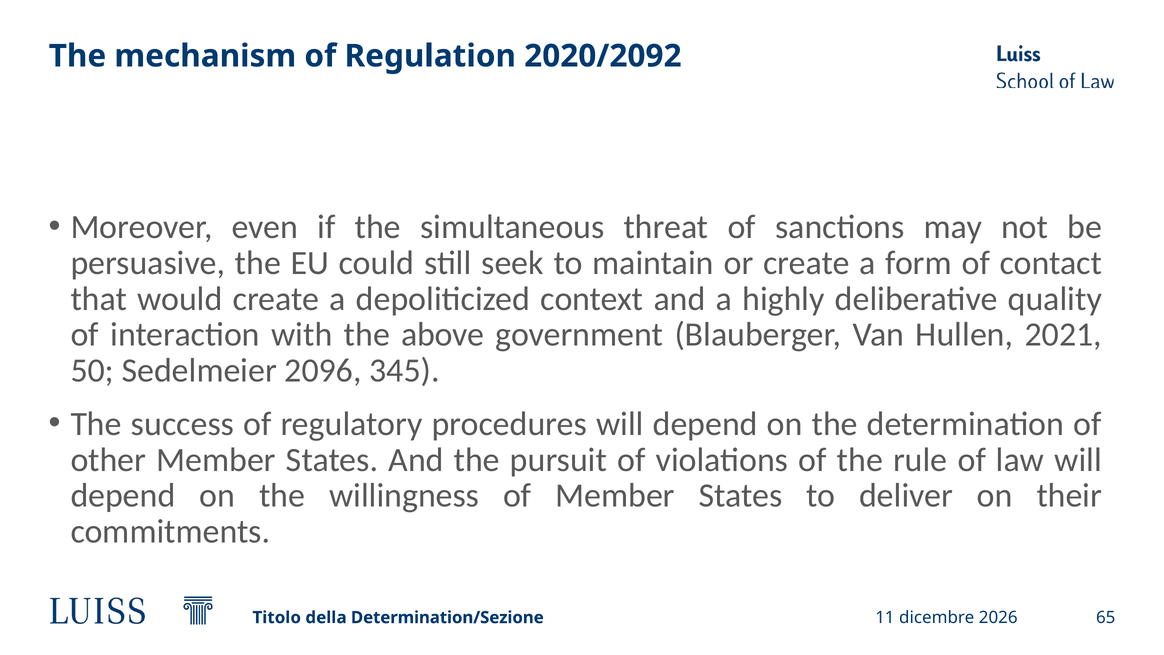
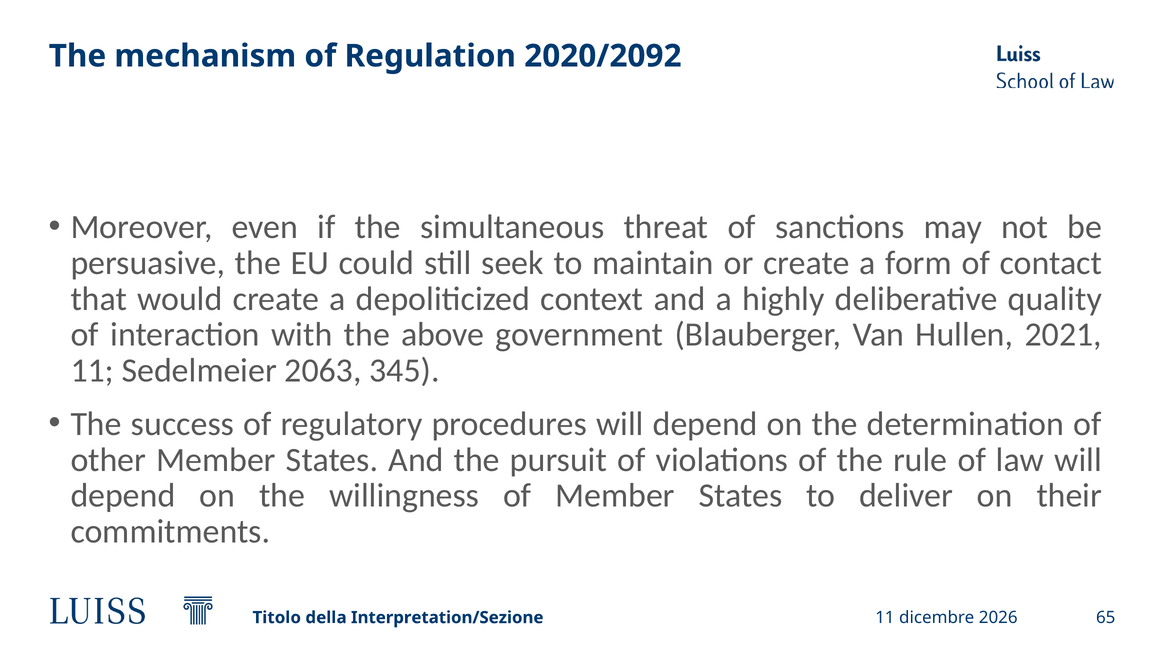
50: 50 -> 11 (92, 371)
2096: 2096 -> 2063 (323, 371)
Determination/Sezione: Determination/Sezione -> Interpretation/Sezione (447, 617)
